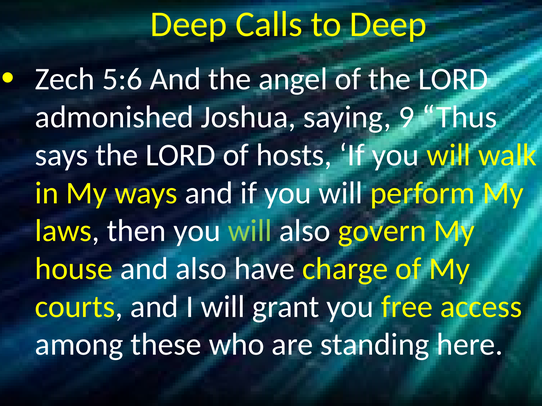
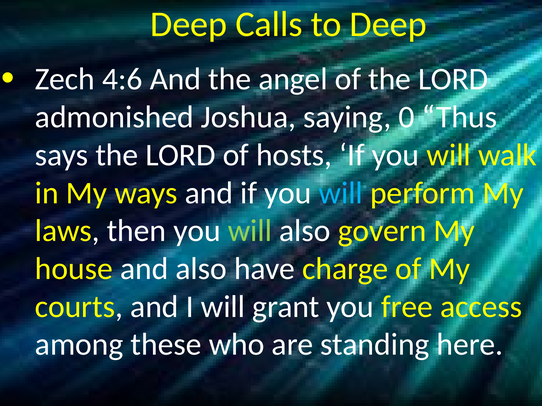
5:6: 5:6 -> 4:6 (122, 79)
9: 9 -> 0 (406, 117)
will colour: white -> light blue (341, 193)
